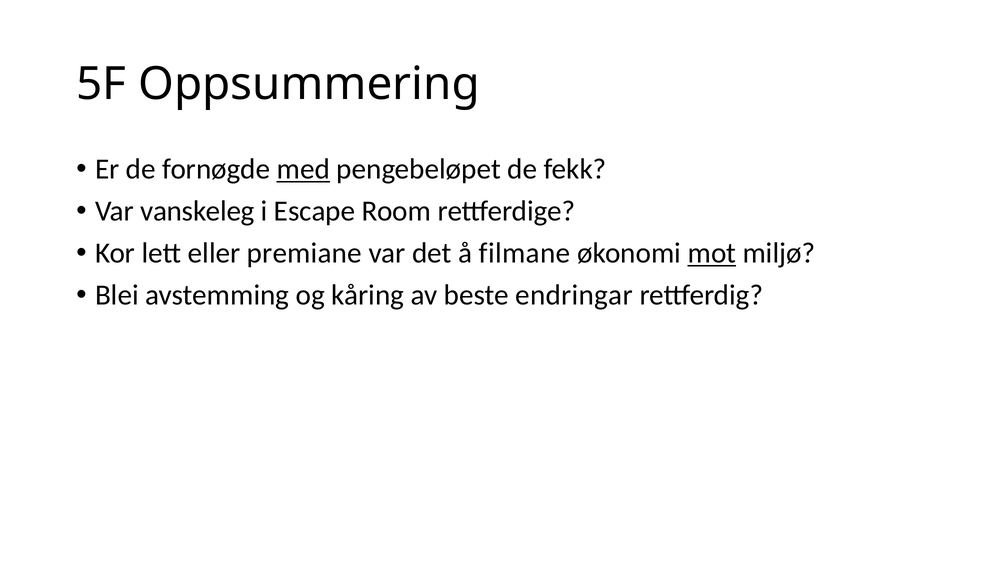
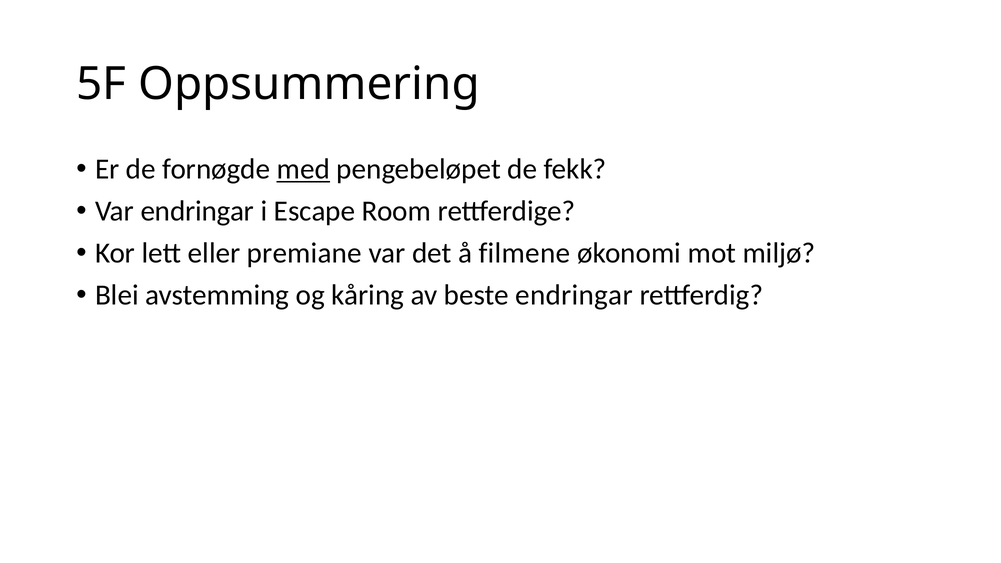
Var vanskeleg: vanskeleg -> endringar (197, 211)
filmane: filmane -> filmene (525, 253)
mot underline: present -> none (712, 253)
